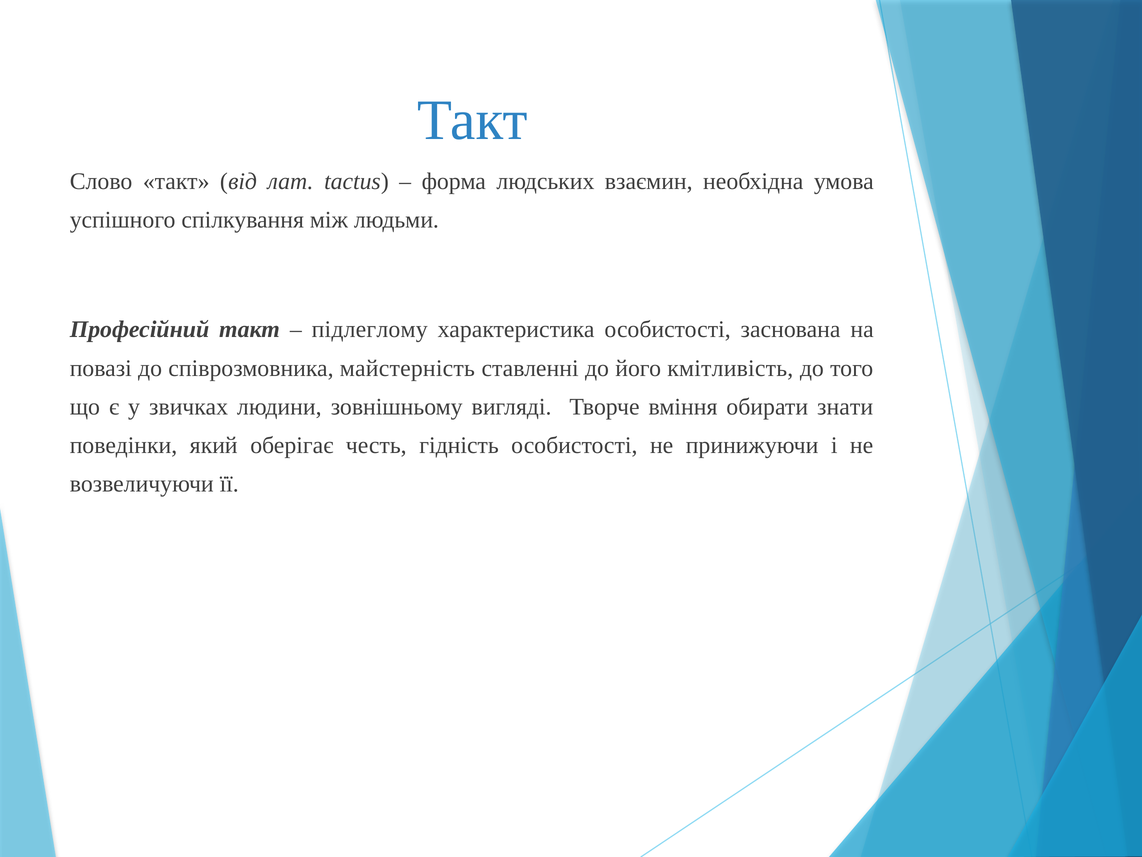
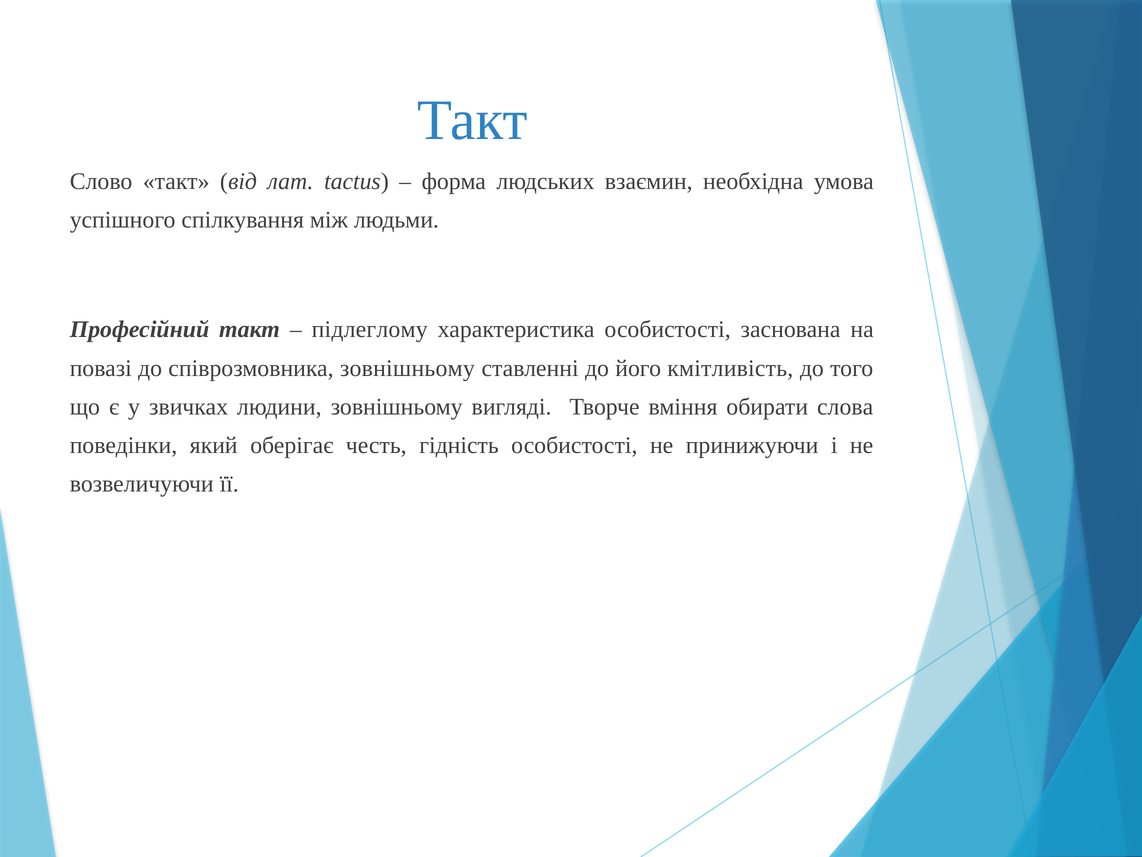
співрозмовника майстерність: майстерність -> зовнішньому (407, 368)
знати: знати -> слова (845, 407)
